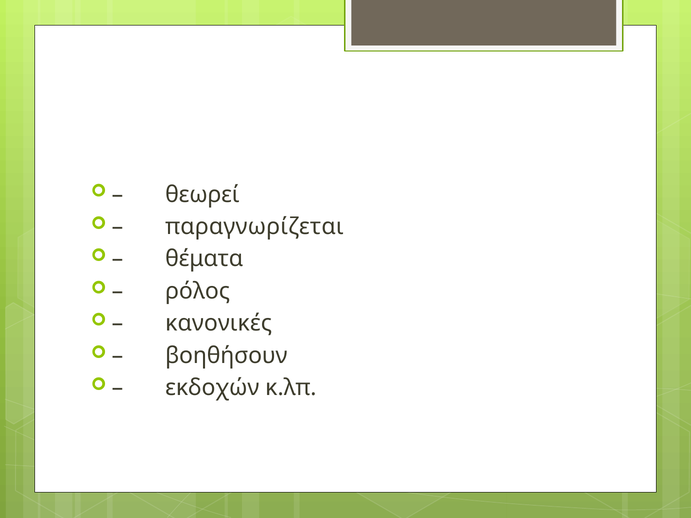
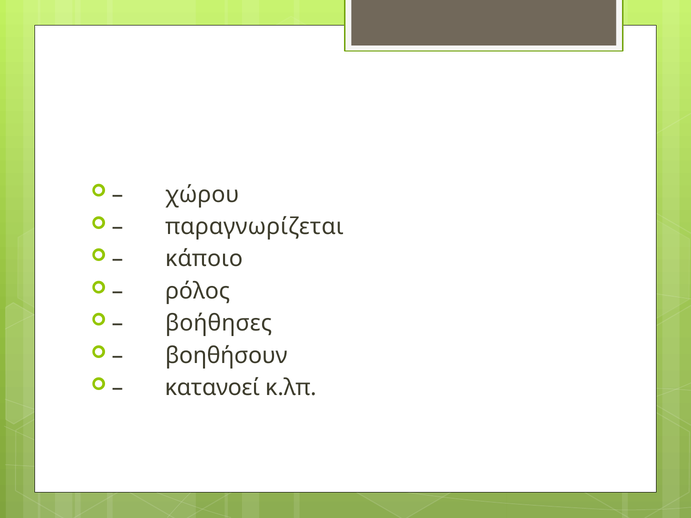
θεωρεί: θεωρεί -> χώρου (202, 195)
θέματα: θέματα -> κάποιο (204, 259)
κανονικές: κανονικές -> βοήθησες (219, 323)
εκδοχών: εκδοχών -> κατανοεί (212, 388)
